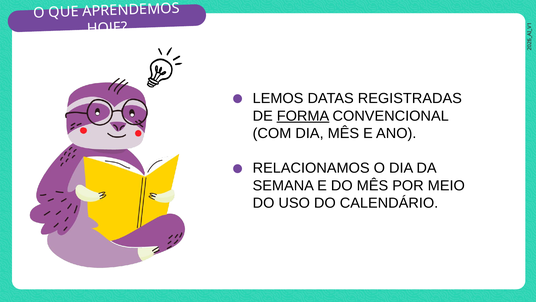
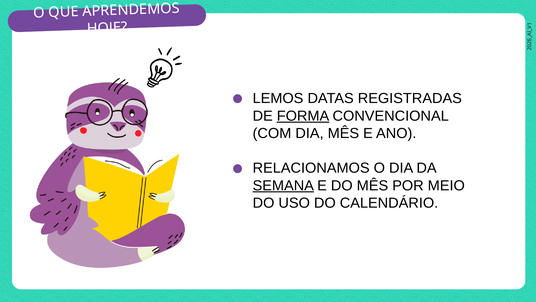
SEMANA underline: none -> present (283, 185)
